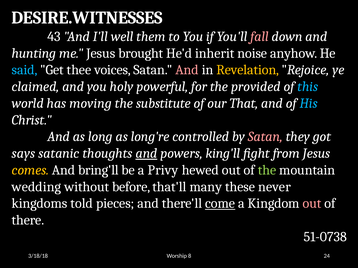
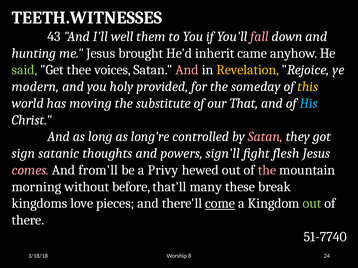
DESIRE.WITNESSES: DESIRE.WITNESSES -> TEETH.WITNESSES (87, 18)
noise: noise -> came (252, 53)
said colour: light blue -> light green (25, 70)
claimed: claimed -> modern (35, 87)
powerful: powerful -> provided (162, 87)
provided: provided -> someday (256, 87)
this colour: light blue -> yellow (308, 87)
says: says -> sign (23, 154)
and underline: present -> none (146, 154)
king'll: king'll -> sign'll (223, 154)
from: from -> flesh (286, 154)
comes colour: yellow -> pink (30, 170)
bring'll: bring'll -> from'll (98, 170)
the colour: light green -> pink (267, 170)
wedding: wedding -> morning (36, 187)
never: never -> break (274, 187)
told: told -> love (82, 204)
out colour: pink -> light green (312, 204)
51-0738: 51-0738 -> 51-7740 (325, 237)
